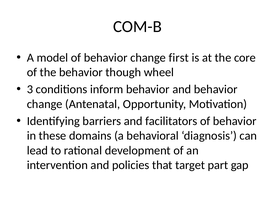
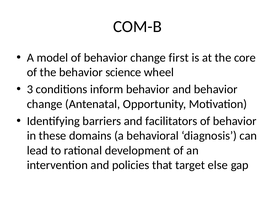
though: though -> science (123, 72)
part: part -> else (218, 165)
